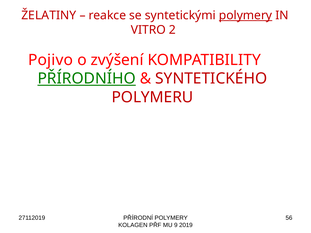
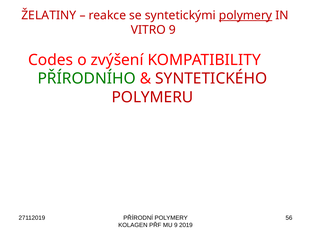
VITRO 2: 2 -> 9 (172, 30)
Pojivo: Pojivo -> Codes (51, 60)
PŘÍRODNÍHO underline: present -> none (87, 79)
